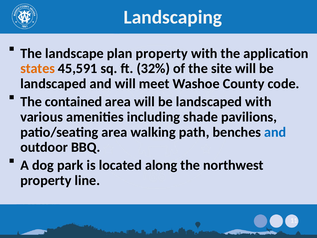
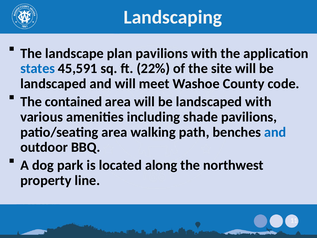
plan property: property -> pavilions (162, 53)
states colour: orange -> blue (38, 69)
32%: 32% -> 22% (153, 69)
